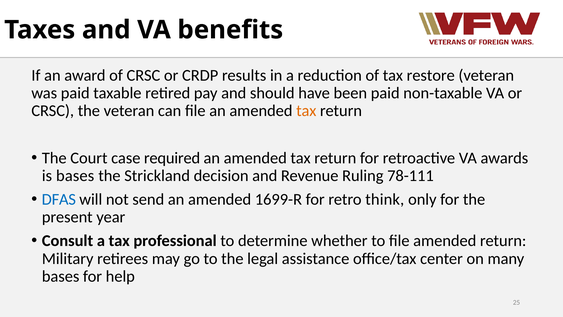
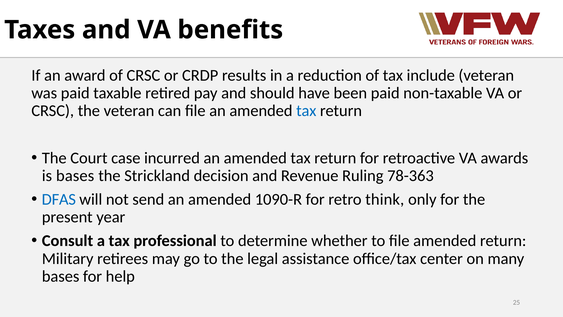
restore: restore -> include (431, 75)
tax colour: orange -> blue (306, 111)
required: required -> incurred (172, 158)
78-111: 78-111 -> 78-363 (410, 176)
1699-R: 1699-R -> 1090-R (278, 199)
